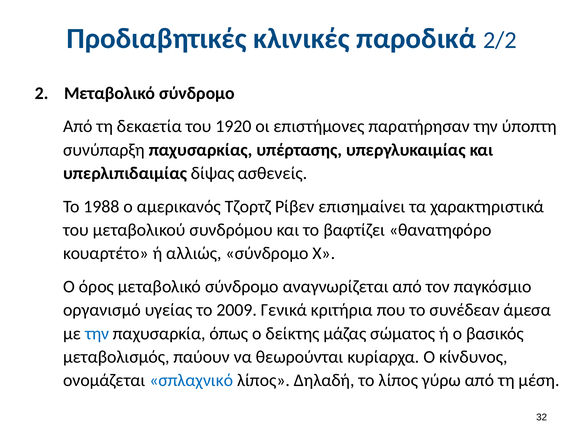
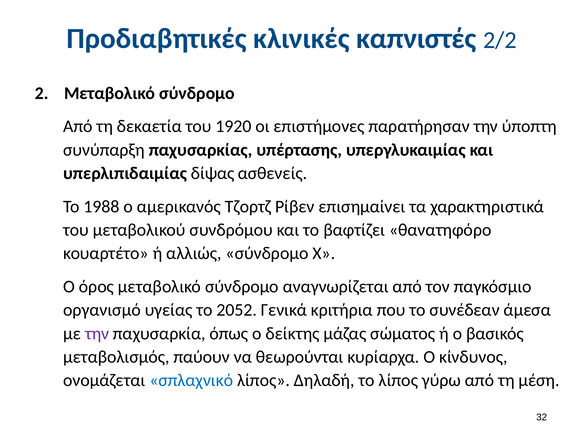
παροδικά: παροδικά -> καπνιστές (416, 38)
2009: 2009 -> 2052 (237, 310)
την colour: blue -> purple (97, 333)
